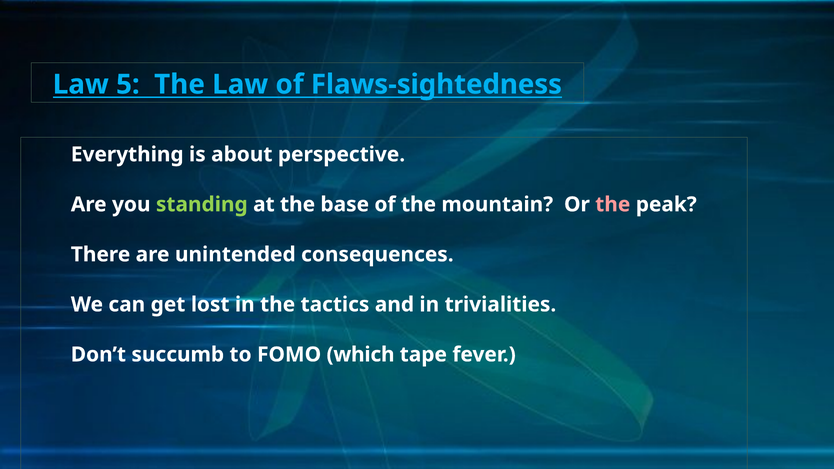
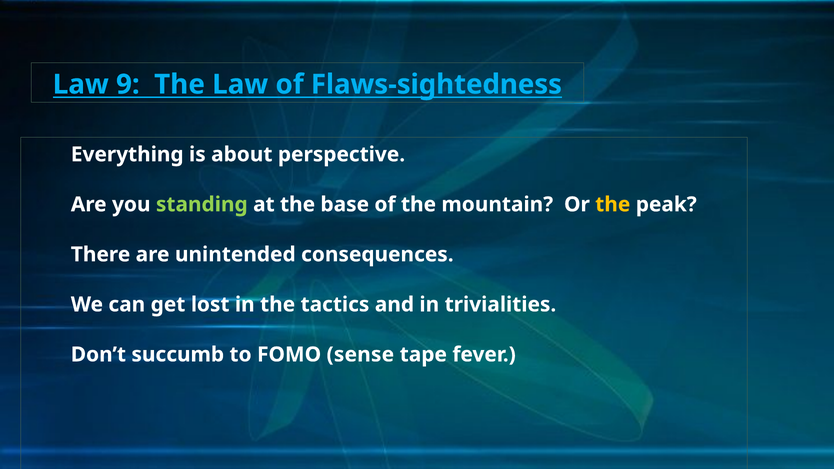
5: 5 -> 9 (128, 84)
the colour: pink -> yellow (613, 205)
which: which -> sense (360, 355)
